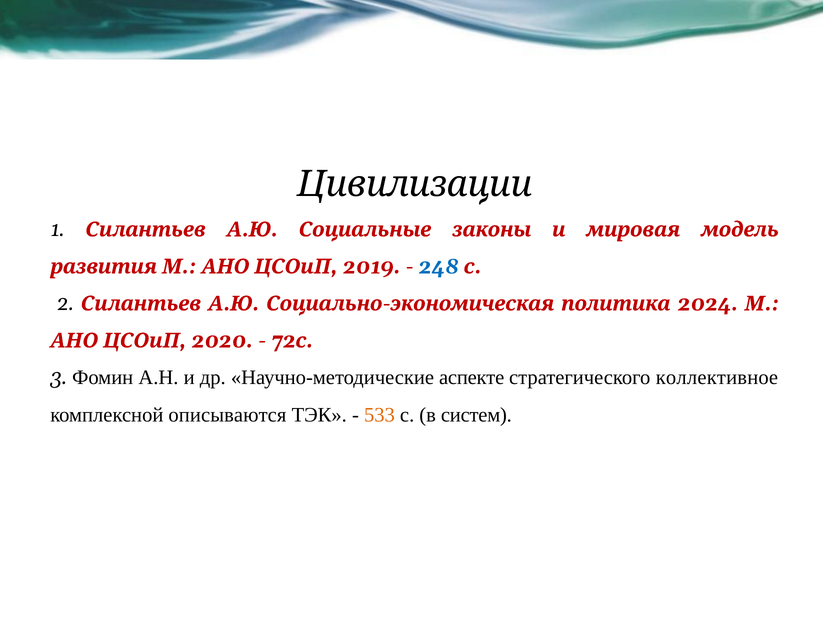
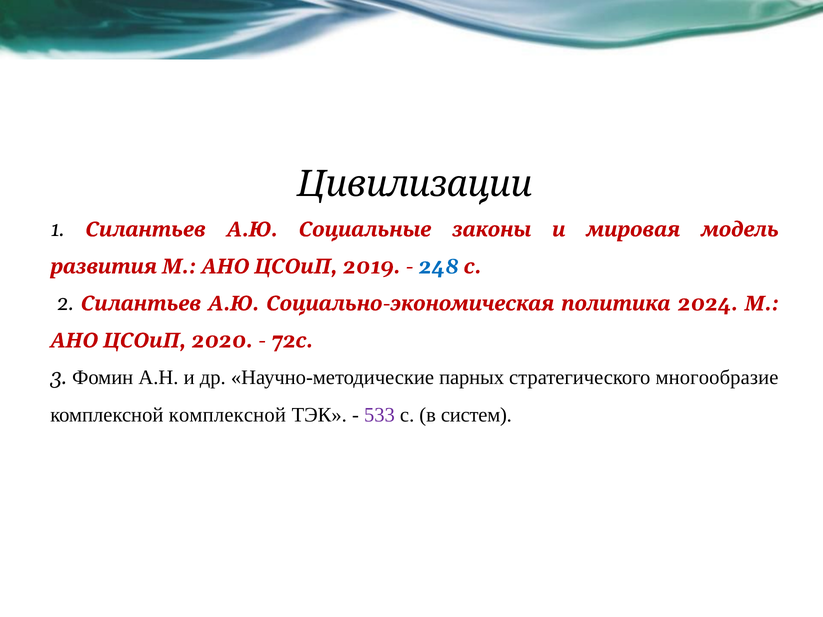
аспекте: аспекте -> парных (472, 378)
коллективное: коллективное -> многообразие (717, 378)
комплексной описываются: описываются -> комплексной (227, 415)
533 colour: orange -> purple (379, 415)
